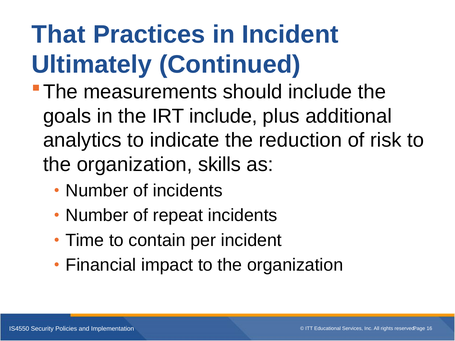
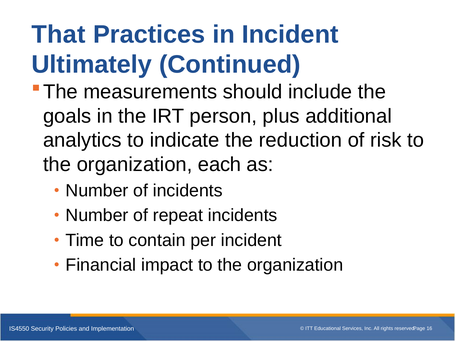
IRT include: include -> person (223, 116)
skills: skills -> each (220, 165)
